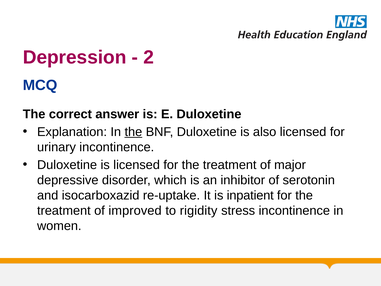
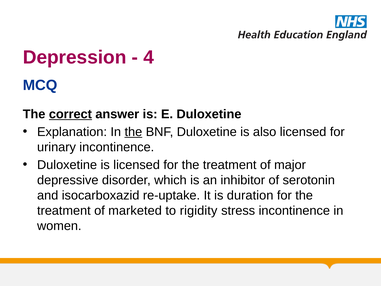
2: 2 -> 4 (149, 57)
correct underline: none -> present (70, 114)
inpatient: inpatient -> duration (250, 195)
improved: improved -> marketed (135, 210)
